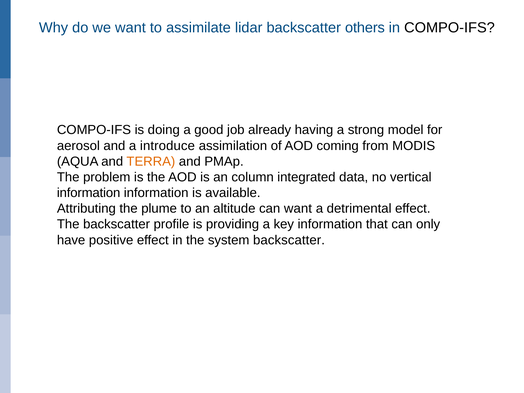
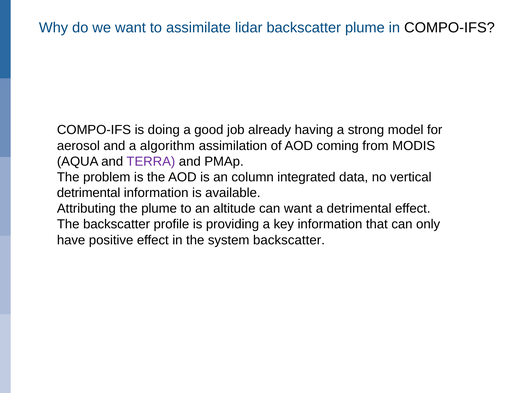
backscatter others: others -> plume (365, 28)
introduce: introduce -> algorithm (167, 146)
TERRA colour: orange -> purple (151, 161)
information: information -> detrimental (89, 193)
